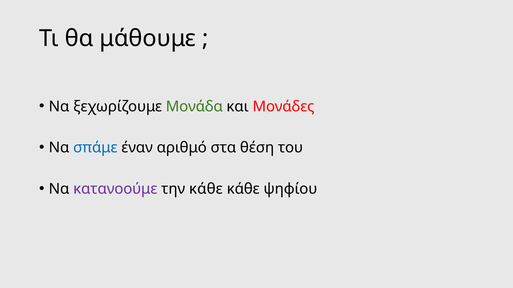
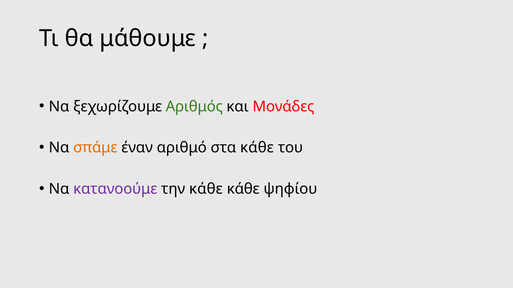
Μονάδα: Μονάδα -> Αριθμός (194, 107)
σπάμε colour: blue -> orange (95, 148)
στα θέση: θέση -> κάθε (257, 148)
